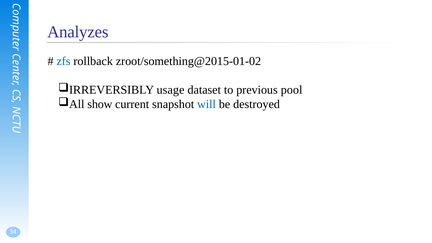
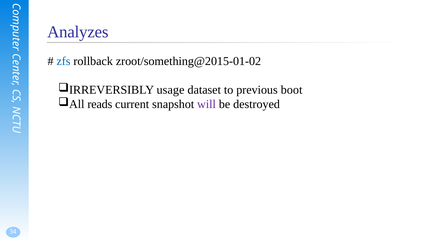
pool: pool -> boot (292, 90)
show: show -> reads (100, 104)
will colour: blue -> purple (207, 104)
